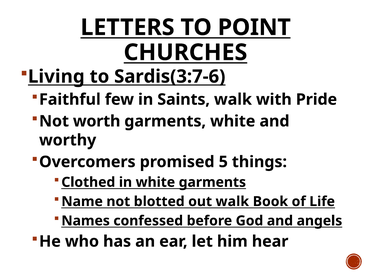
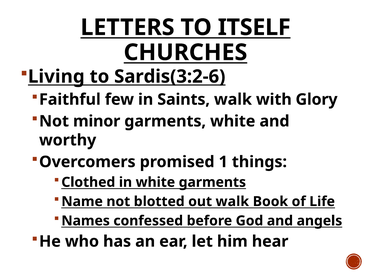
POINT: POINT -> ITSELF (254, 27)
Sardis(3:7-6: Sardis(3:7-6 -> Sardis(3:2-6 (170, 77)
Pride: Pride -> Glory (317, 100)
worth: worth -> minor (97, 121)
5: 5 -> 1 (223, 162)
